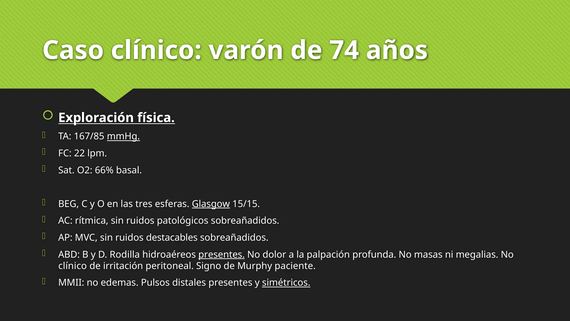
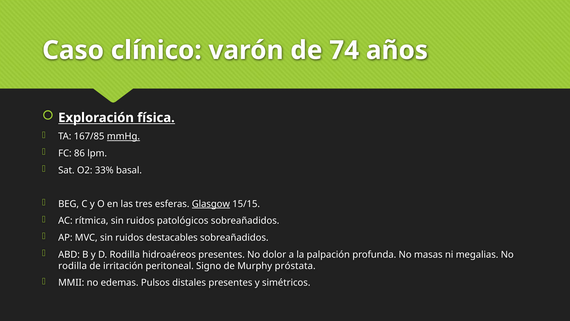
22: 22 -> 86 (79, 153)
66%: 66% -> 33% (104, 170)
presentes underline: present -> none (222, 254)
clínico: clínico -> rodilla (73, 266)
paciente: paciente -> próstata (295, 266)
simétricos underline: present -> none (286, 282)
